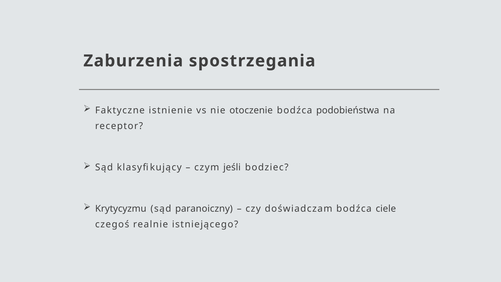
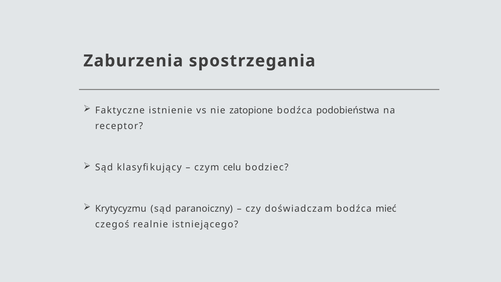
otoczenie: otoczenie -> zatopione (251, 110)
jeśli: jeśli -> celu (232, 167)
ciele: ciele -> mieć (386, 209)
